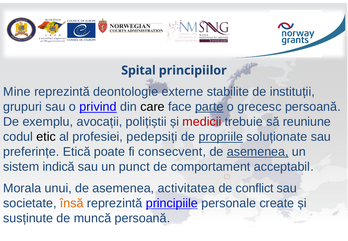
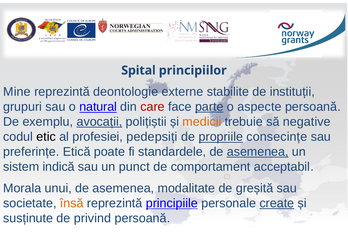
privind: privind -> natural (98, 107)
care colour: black -> red (152, 107)
grecesc: grecesc -> aspecte (259, 107)
avocații underline: none -> present (99, 122)
medicii colour: red -> orange (202, 122)
reuniune: reuniune -> negative (307, 122)
soluționate: soluționate -> consecințe (277, 137)
consecvent: consecvent -> standardele (172, 152)
activitatea: activitatea -> modalitate (186, 188)
conflict: conflict -> greșită (255, 188)
create underline: none -> present (277, 203)
muncă: muncă -> privind (92, 218)
